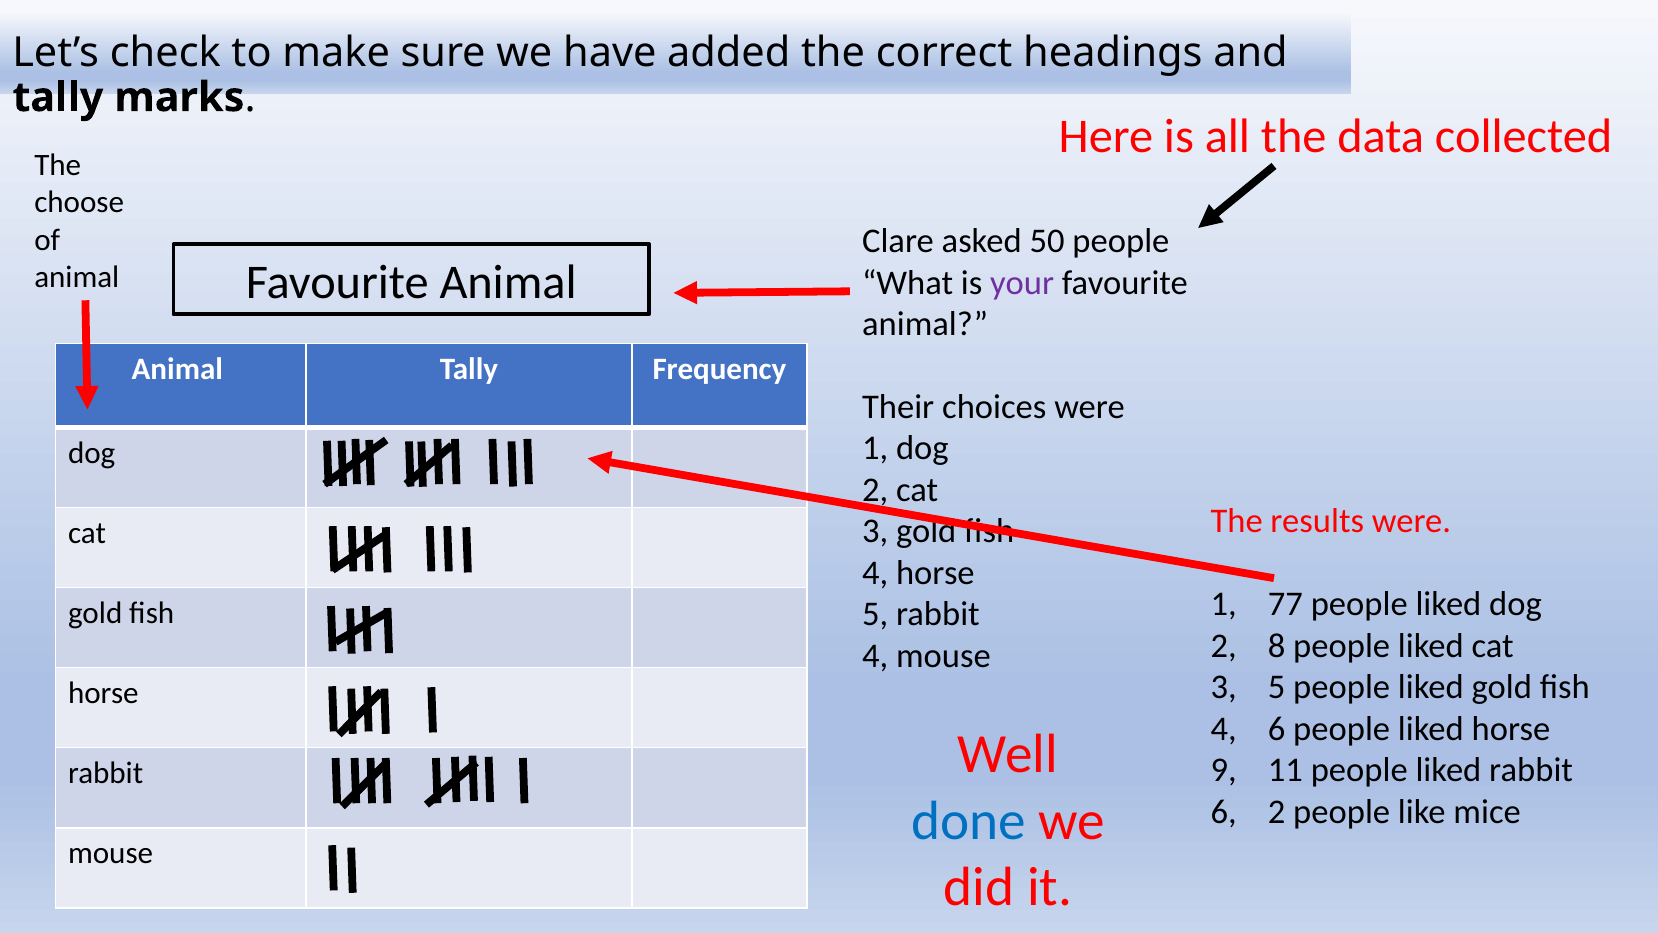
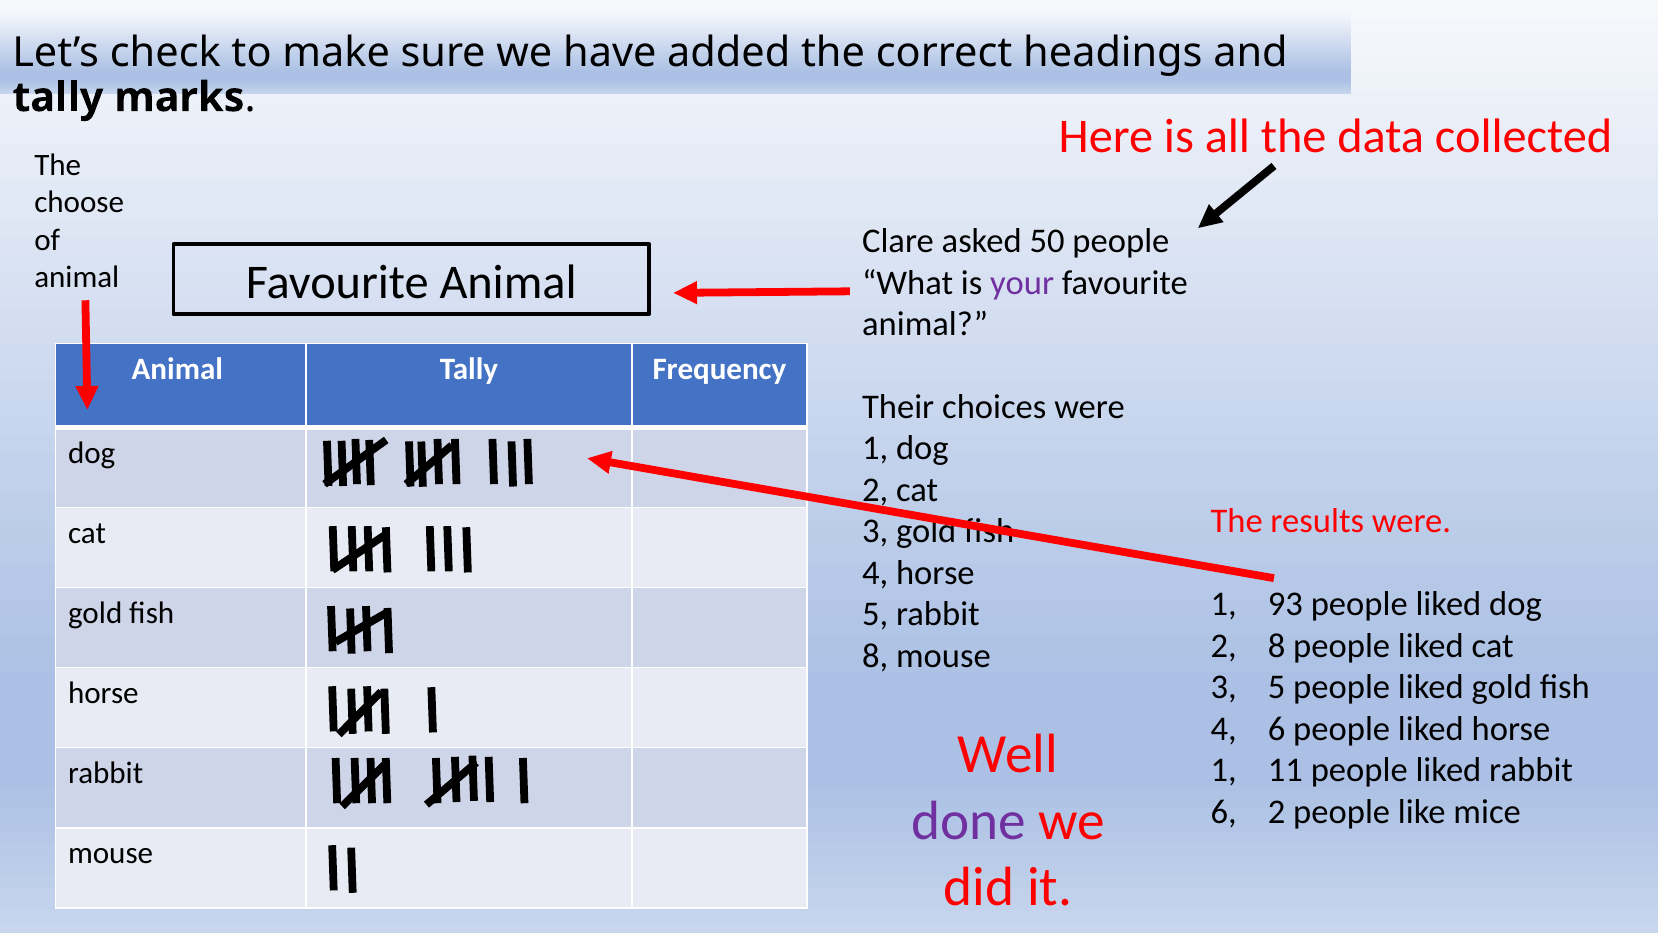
77: 77 -> 93 (1285, 604)
4: 4 -> 8 (875, 656)
9: 9 -> 1 (1224, 770)
done colour: blue -> purple (968, 820)
